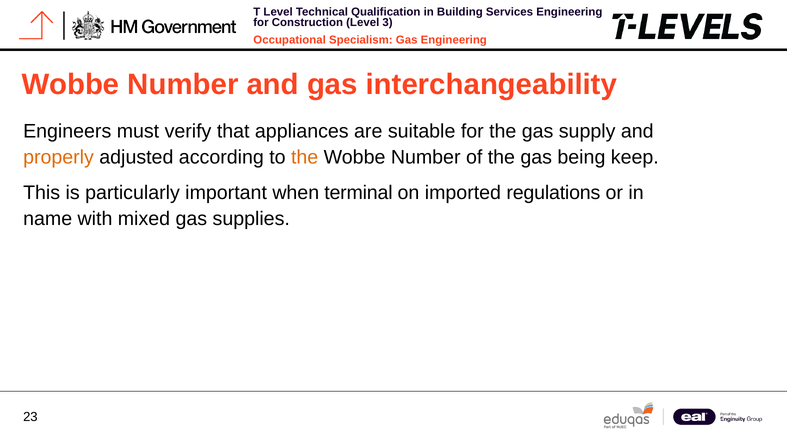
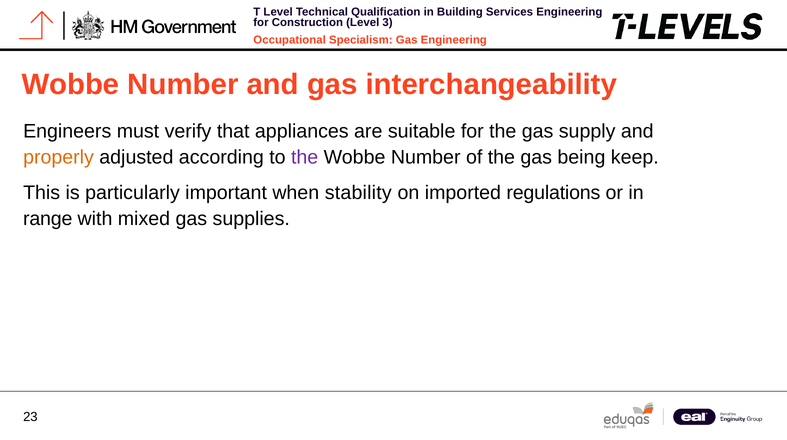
the colour: orange -> purple (305, 157)
terminal: terminal -> stability (358, 193)
name: name -> range (48, 219)
